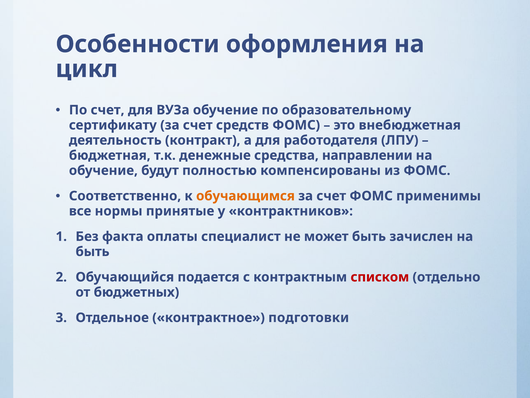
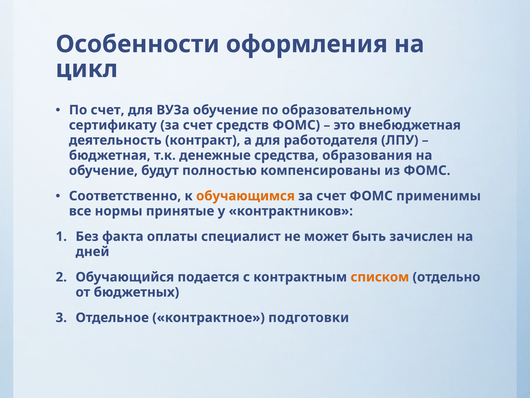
направлении: направлении -> образования (367, 155)
быть: быть -> дней (92, 251)
списком colour: red -> orange (380, 277)
